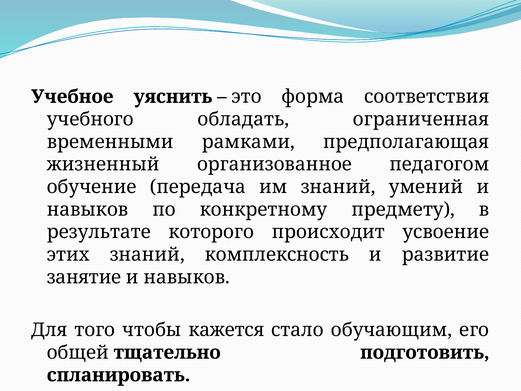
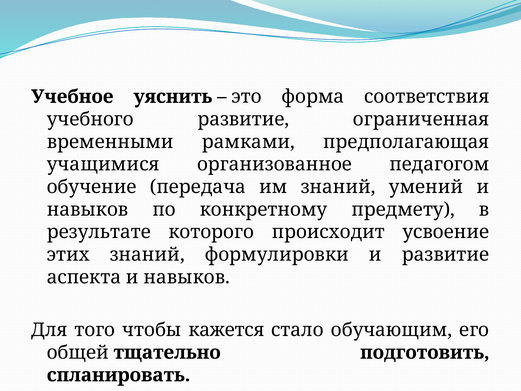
учебного обладать: обладать -> развитие (243, 119)
жизненный: жизненный -> учащимися (103, 164)
комплексность: комплексность -> формулировки (277, 255)
занятие: занятие -> аспекта (84, 277)
